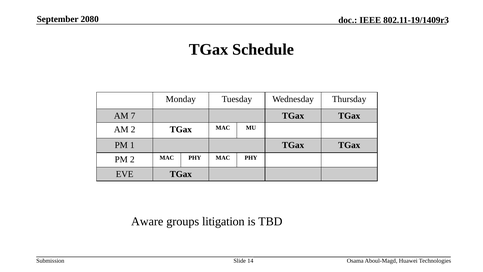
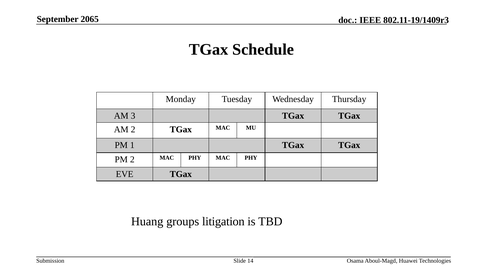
2080: 2080 -> 2065 (90, 19)
7: 7 -> 3 (133, 116)
Aware: Aware -> Huang (147, 221)
